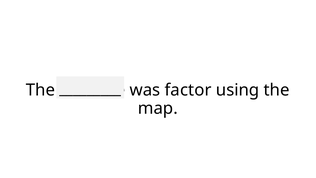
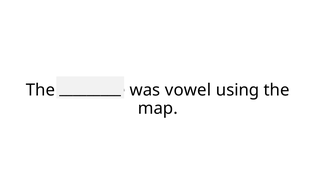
factor: factor -> vowel (188, 90)
